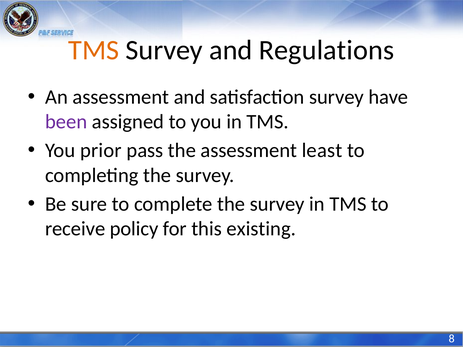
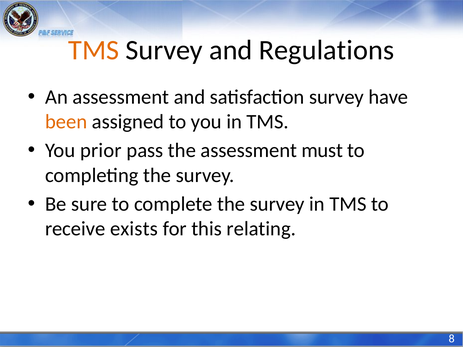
been colour: purple -> orange (66, 122)
least: least -> must (322, 151)
policy: policy -> exists (134, 229)
existing: existing -> relating (261, 229)
